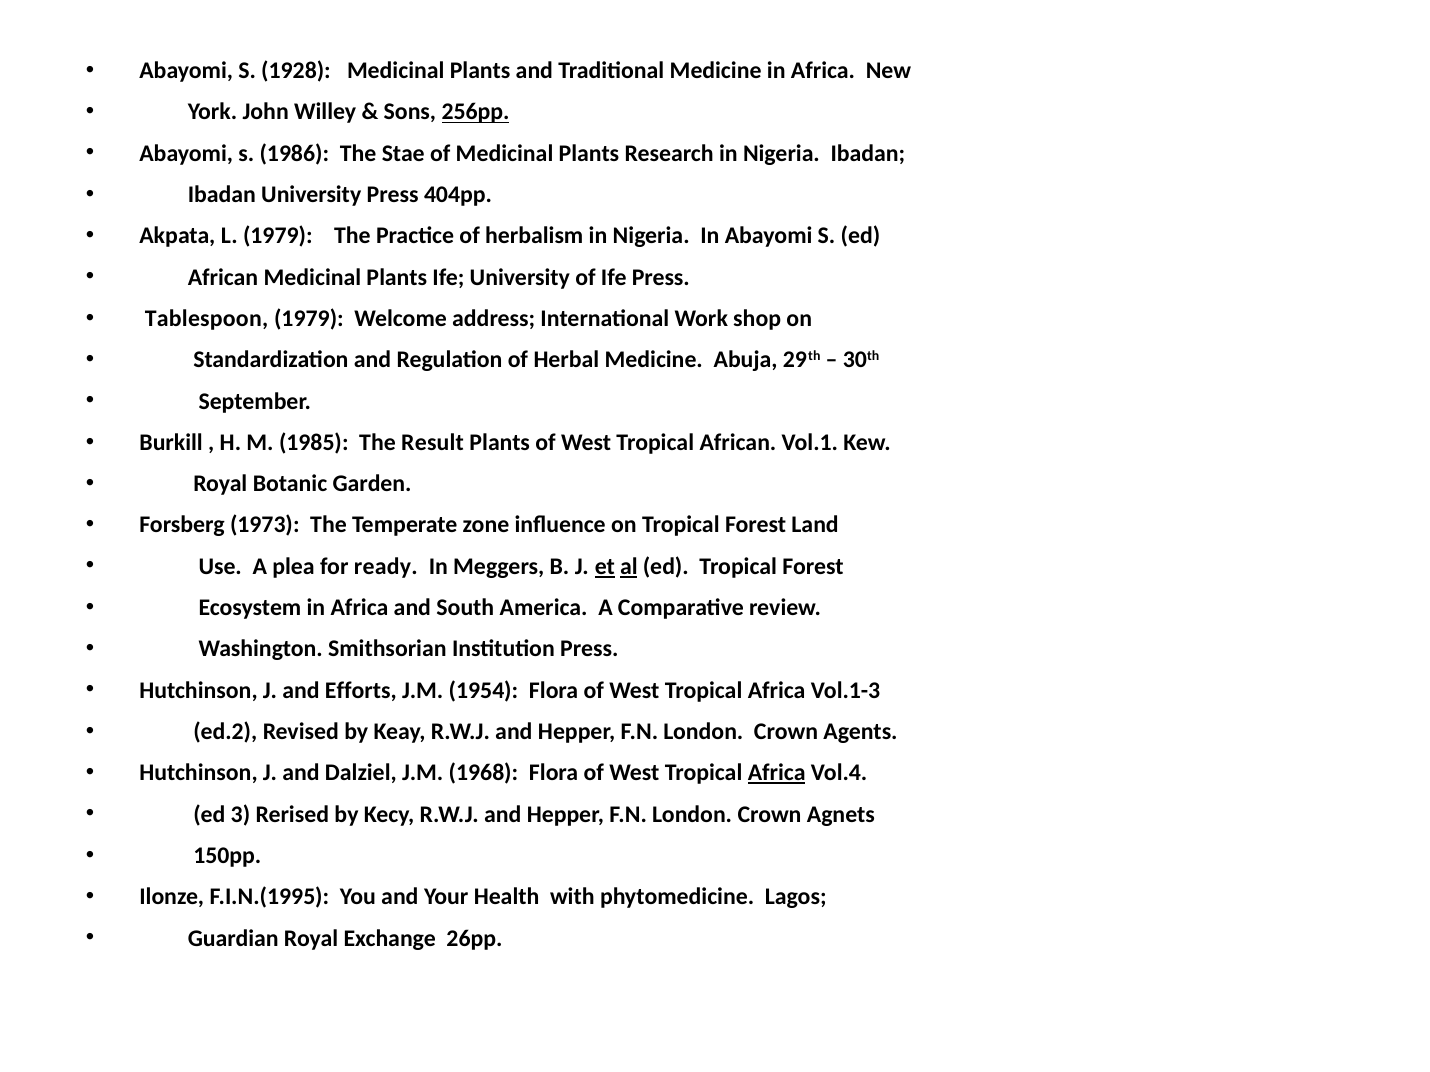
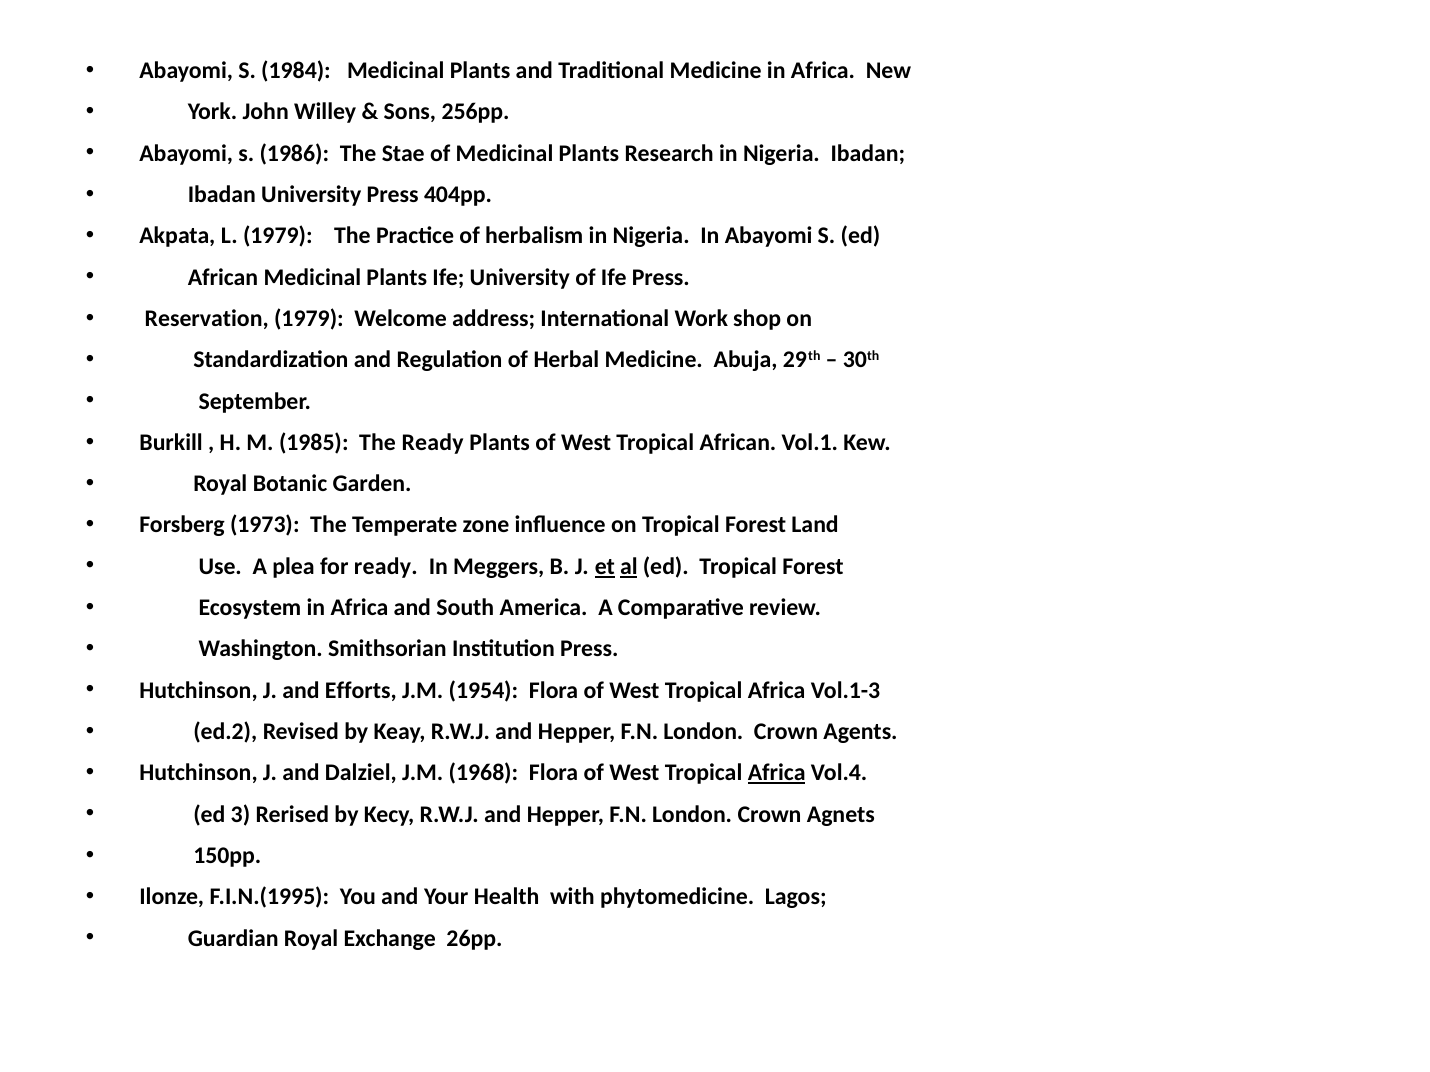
1928: 1928 -> 1984 (296, 71)
256pp underline: present -> none (476, 112)
Tablespoon: Tablespoon -> Reservation (207, 319)
The Result: Result -> Ready (433, 443)
